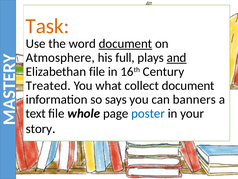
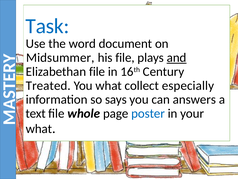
Task colour: orange -> blue (47, 26)
document underline: present -> none (125, 44)
Atmosphere: Atmosphere -> Midsummer (60, 57)
his full: full -> file (125, 57)
collect document: document -> especially (188, 85)
banners: banners -> answers (194, 99)
story: story -> what (39, 128)
